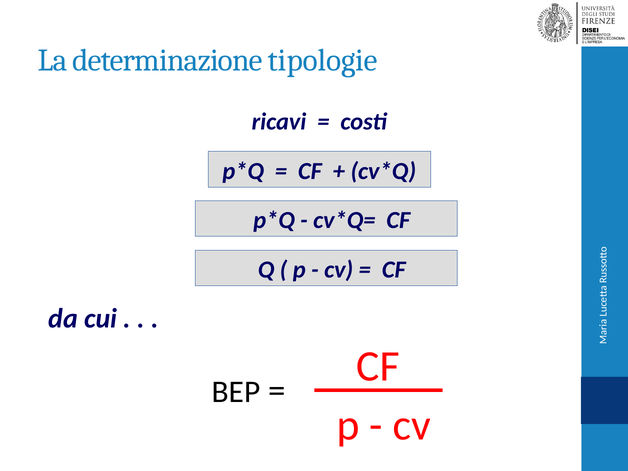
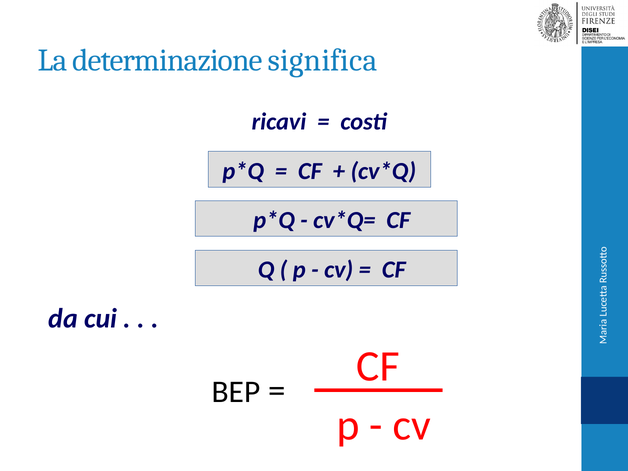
tipologie: tipologie -> significa (323, 60)
